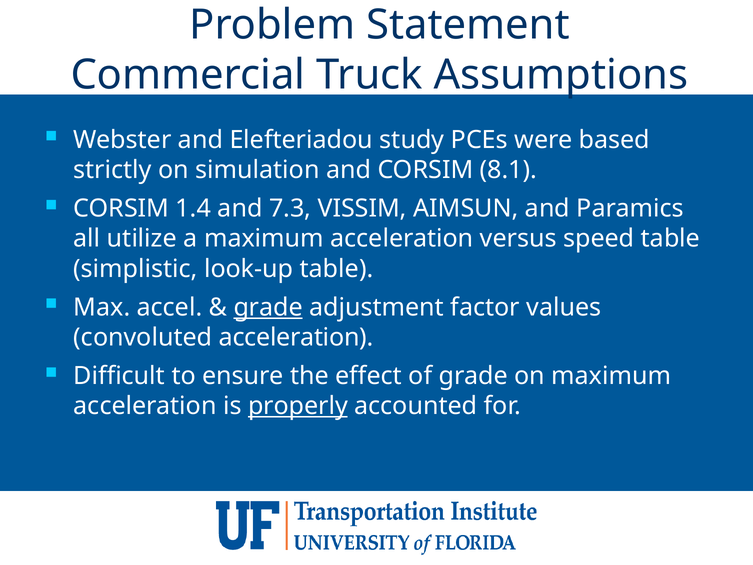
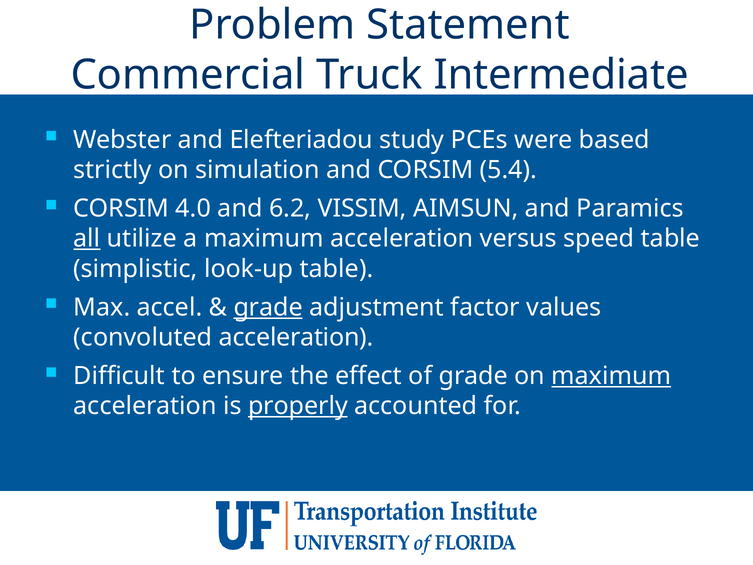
Assumptions: Assumptions -> Intermediate (561, 75)
8.1: 8.1 -> 5.4 (508, 170)
1.4: 1.4 -> 4.0 (193, 208)
7.3: 7.3 -> 6.2 (290, 208)
all underline: none -> present (87, 239)
maximum underline: none -> present (611, 376)
